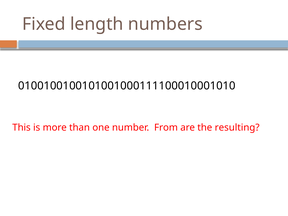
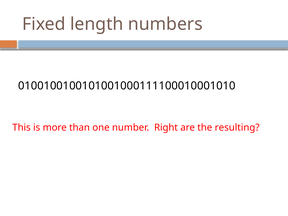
From: From -> Right (166, 128)
